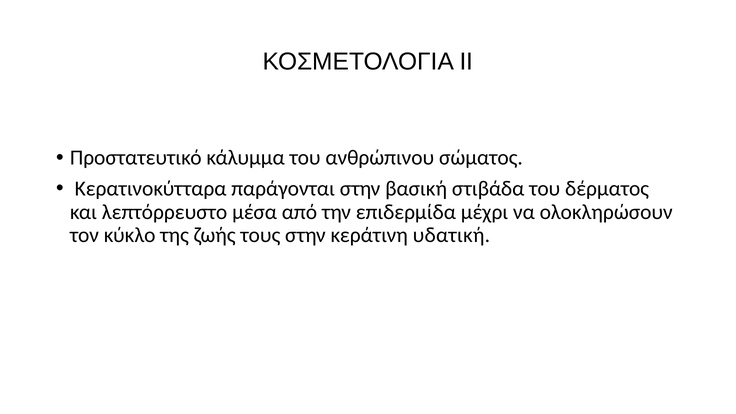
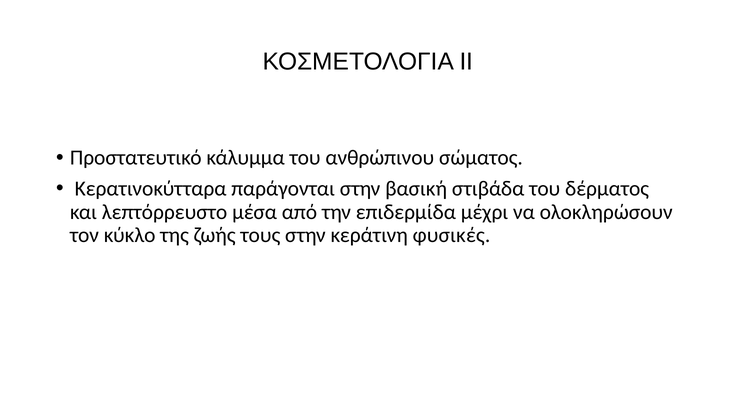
υδατική: υδατική -> φυσικές (451, 235)
